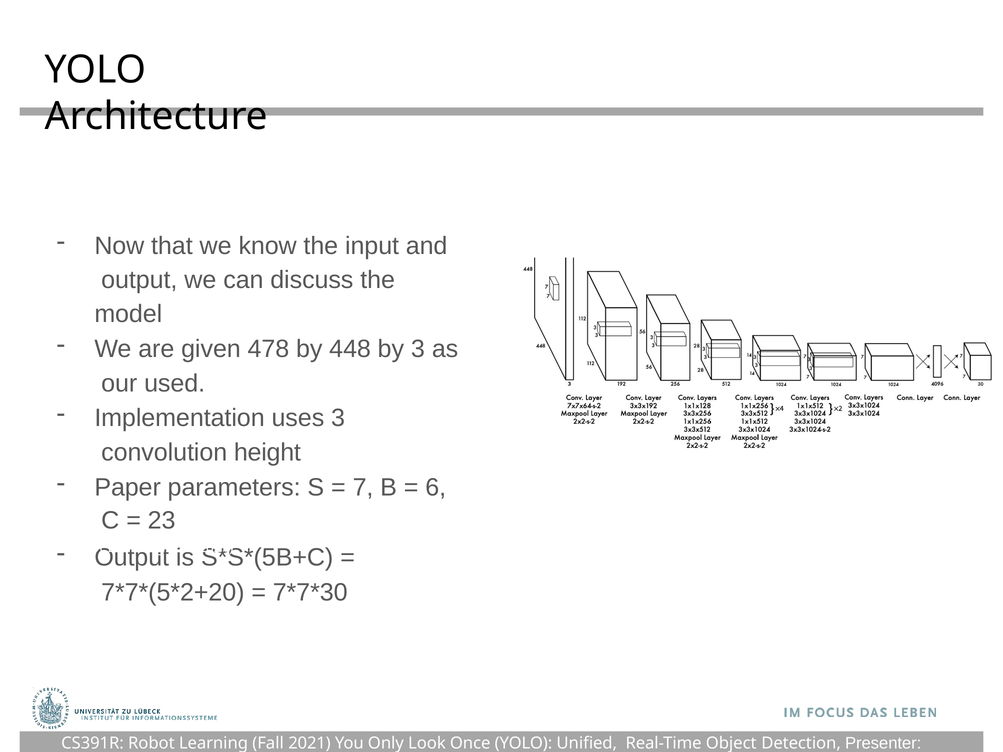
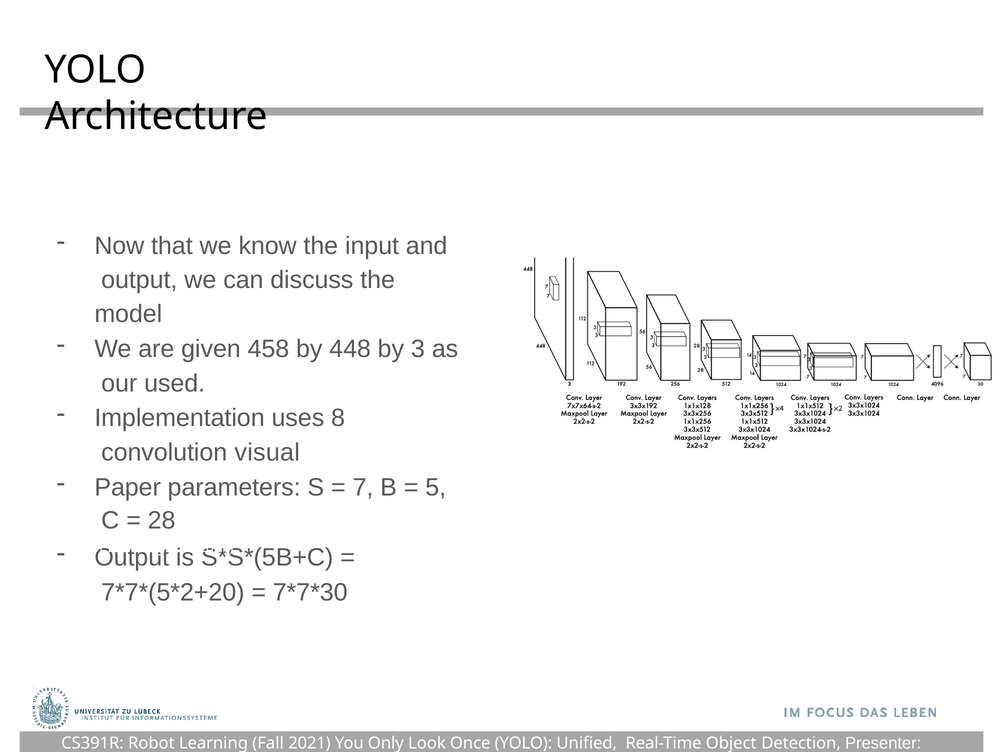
478: 478 -> 458 (268, 349)
uses 3: 3 -> 8 (338, 418)
height: height -> visual (267, 453)
6: 6 -> 5 (436, 487)
23: 23 -> 28 (162, 521)
